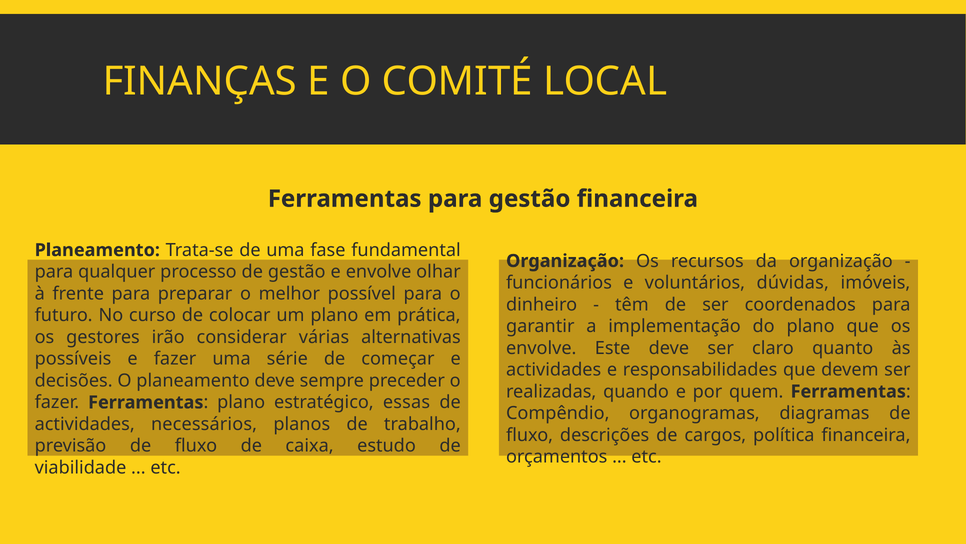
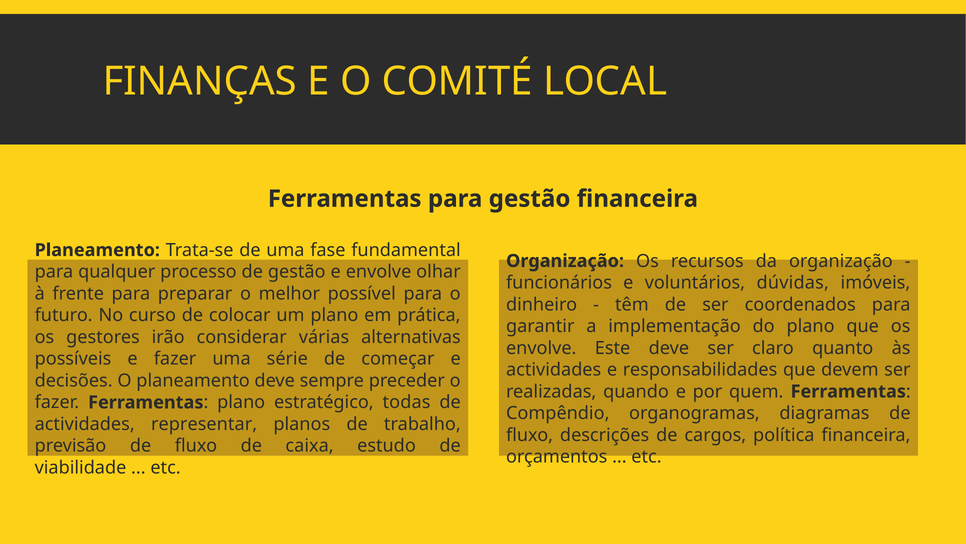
essas: essas -> todas (407, 402)
necessários: necessários -> representar (204, 424)
